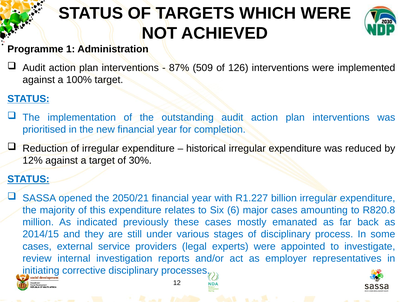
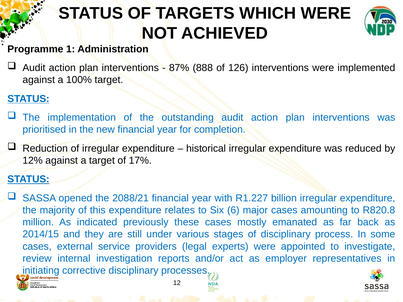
509: 509 -> 888 (203, 68)
30%: 30% -> 17% (140, 161)
2050/21: 2050/21 -> 2088/21 (131, 198)
